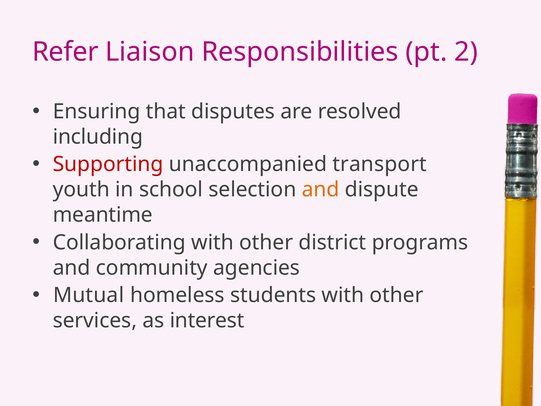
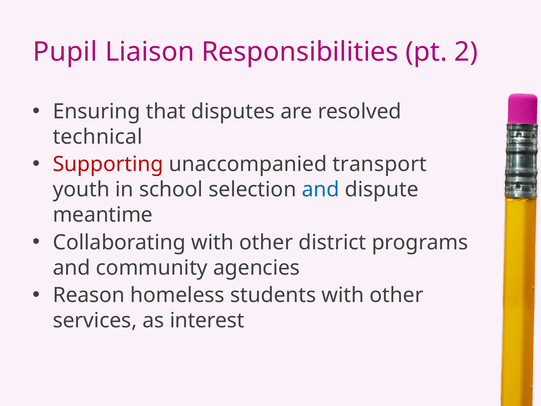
Refer: Refer -> Pupil (65, 52)
including: including -> technical (98, 137)
and colour: orange -> blue (321, 190)
Mutual: Mutual -> Reason (89, 295)
